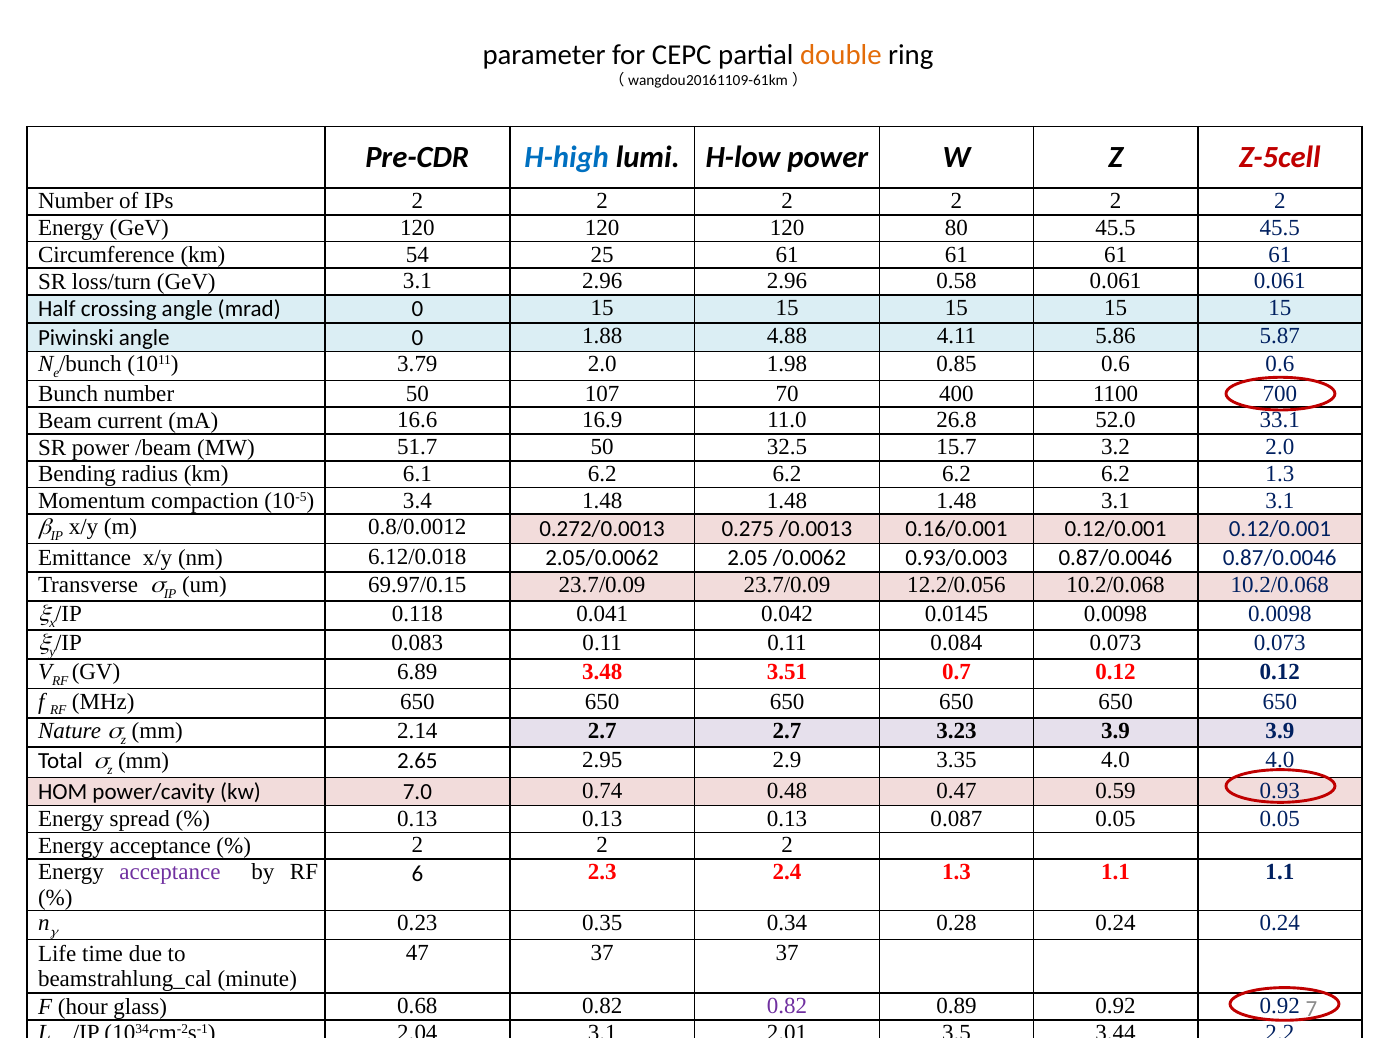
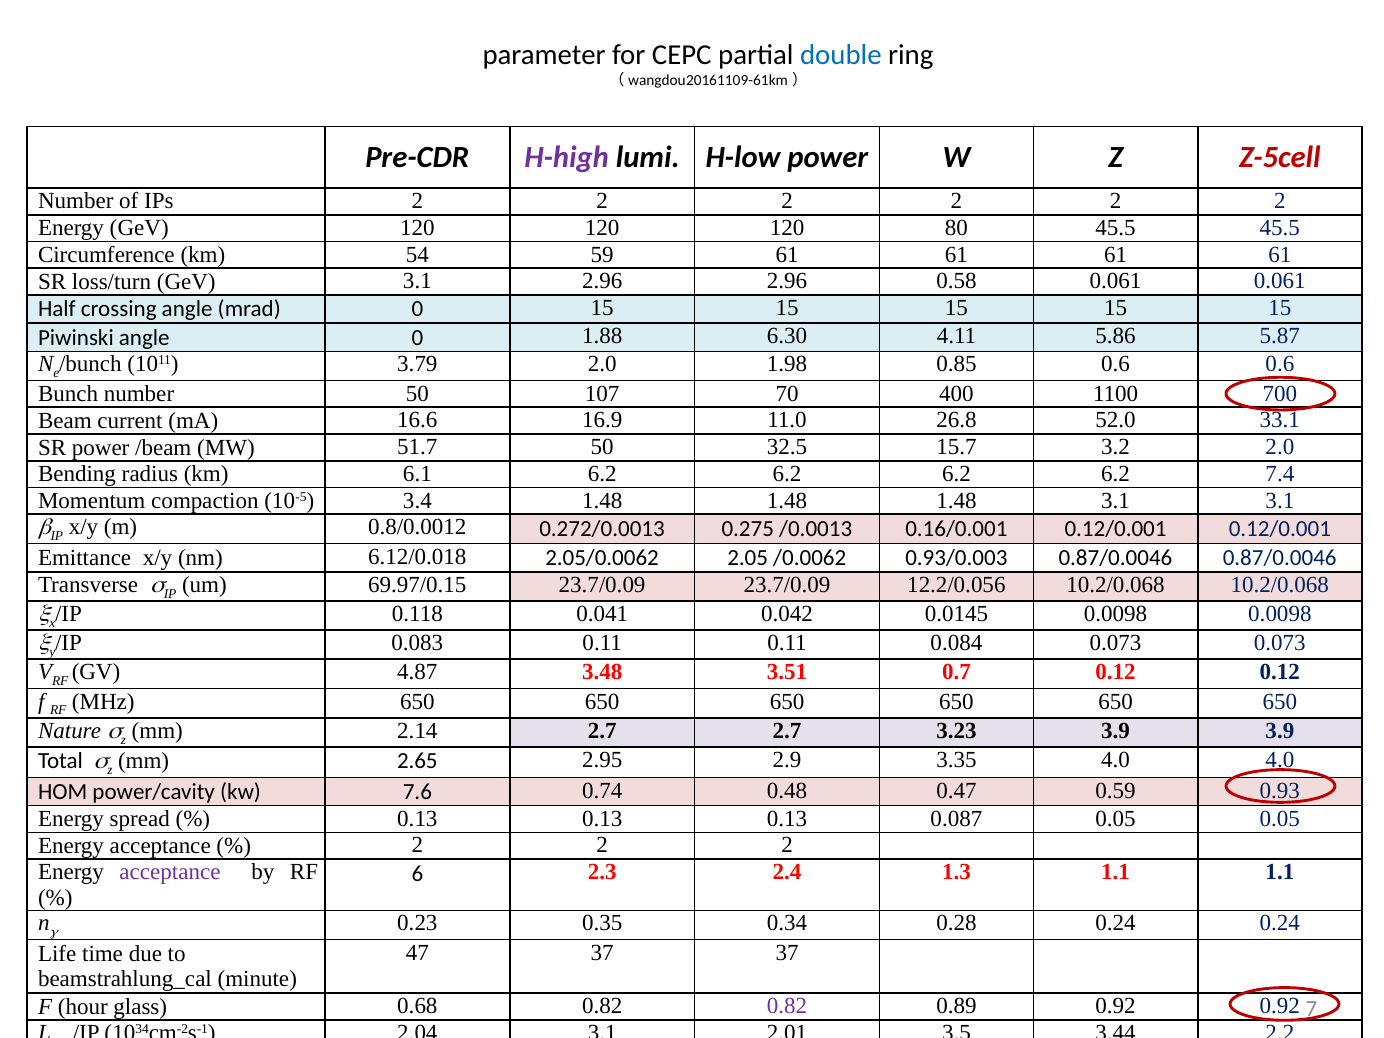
double colour: orange -> blue (841, 55)
H-high colour: blue -> purple (567, 158)
25: 25 -> 59 (602, 254)
4.88: 4.88 -> 6.30 (787, 336)
6.2 1.3: 1.3 -> 7.4 (1280, 474)
6.89: 6.89 -> 4.87 (417, 672)
7.0: 7.0 -> 7.6 (417, 792)
